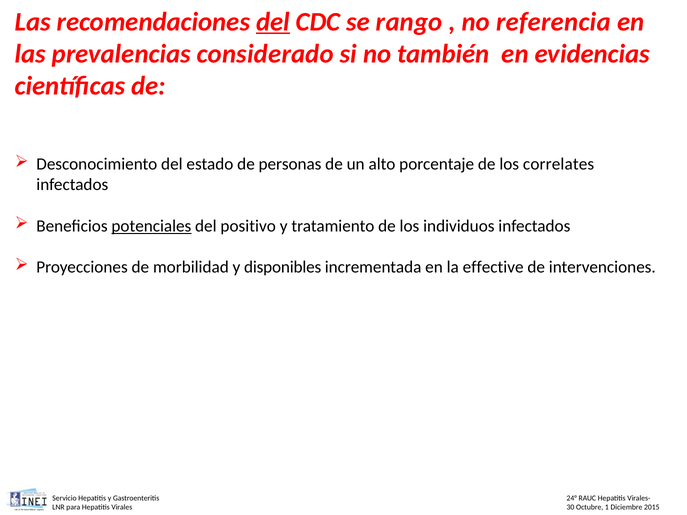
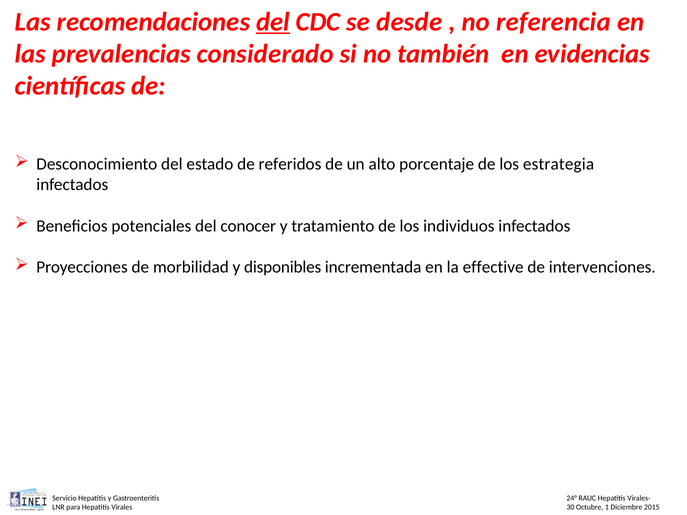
rango: rango -> desde (409, 22)
personas: personas -> referidos (290, 164)
correlates: correlates -> estrategia (559, 164)
potenciales underline: present -> none (151, 226)
positivo: positivo -> conocer (248, 226)
